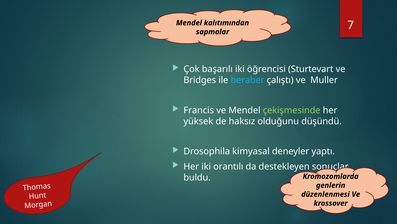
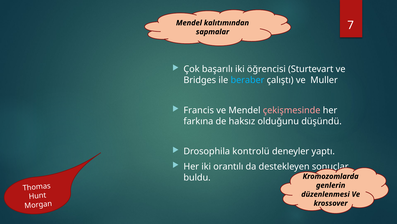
çekişmesinde colour: light green -> pink (292, 110)
yüksek: yüksek -> farkına (198, 121)
kimyasal: kimyasal -> kontrolü (251, 151)
